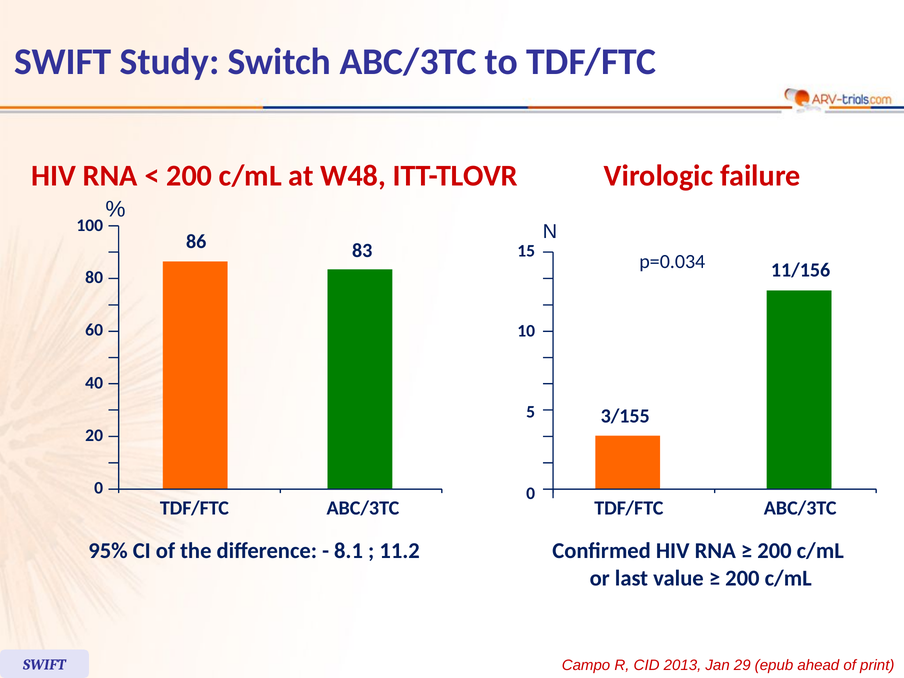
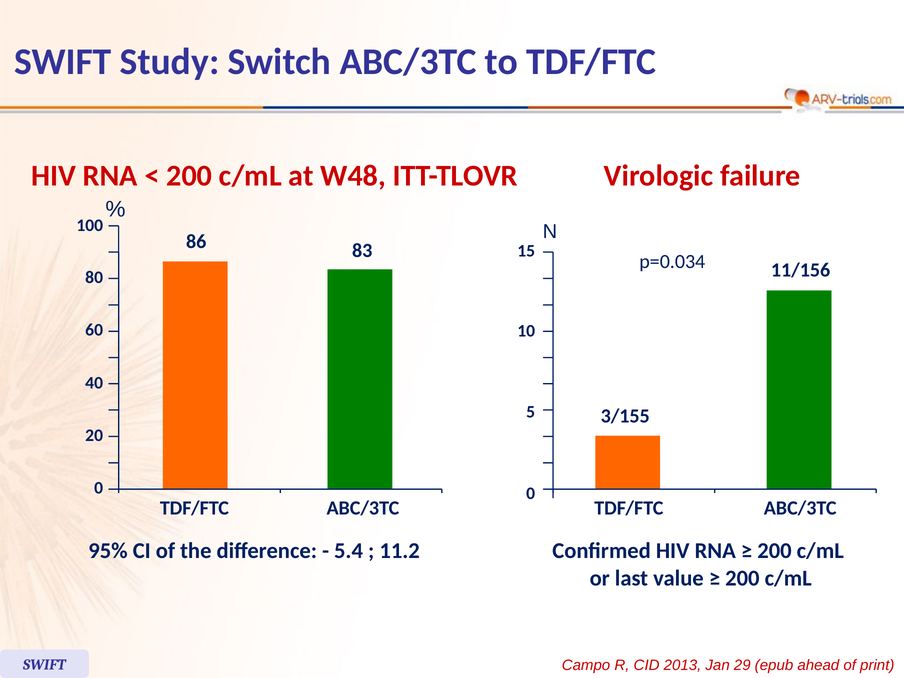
8.1: 8.1 -> 5.4 (349, 551)
